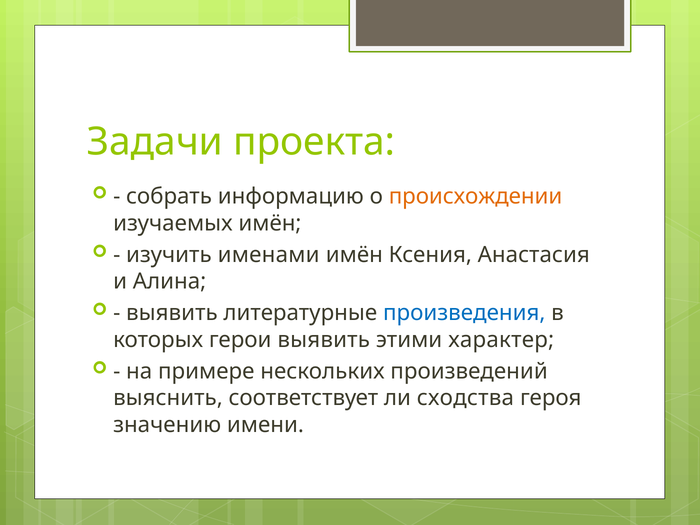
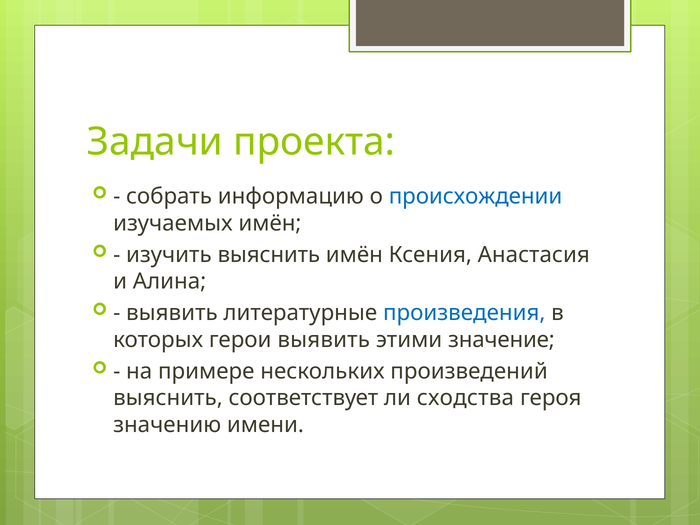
происхождении colour: orange -> blue (476, 196)
изучить именами: именами -> выяснить (269, 255)
характер: характер -> значение (501, 340)
